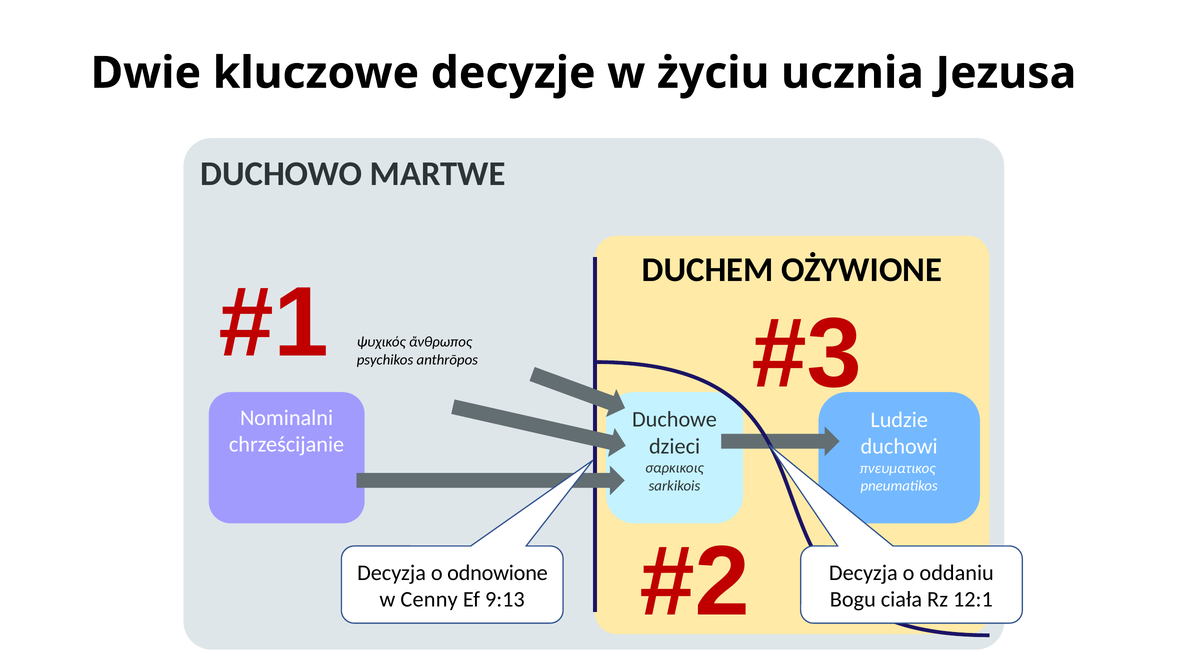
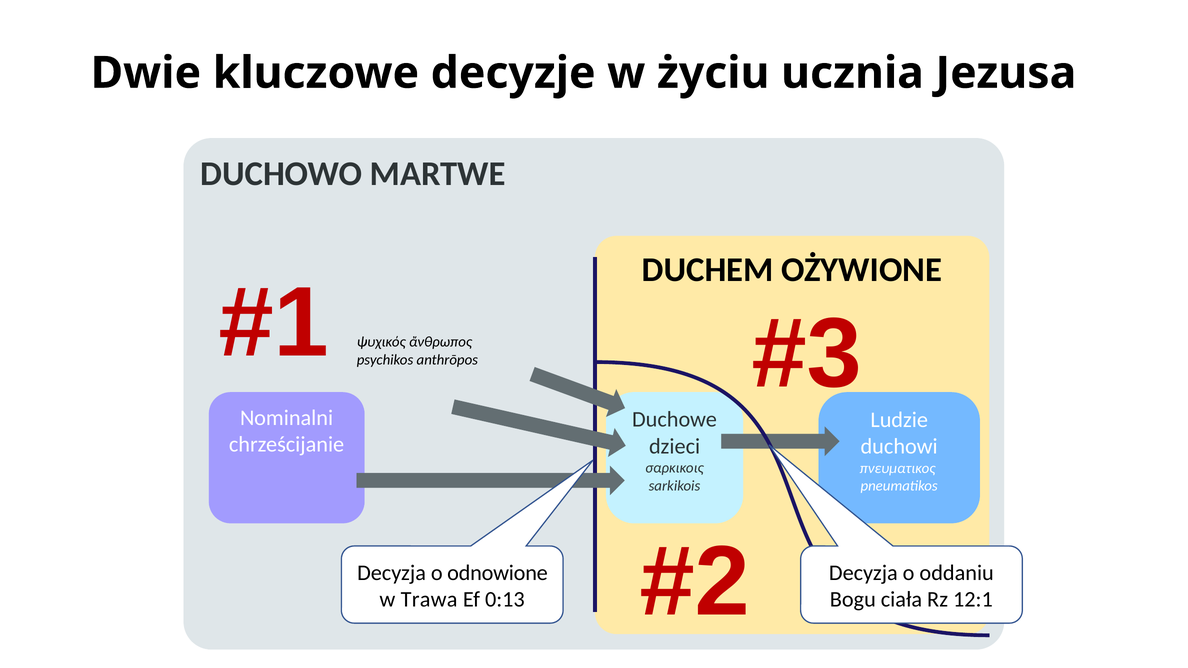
Cenny: Cenny -> Trawa (429, 600)
9:13: 9:13 -> 0:13 (505, 600)
